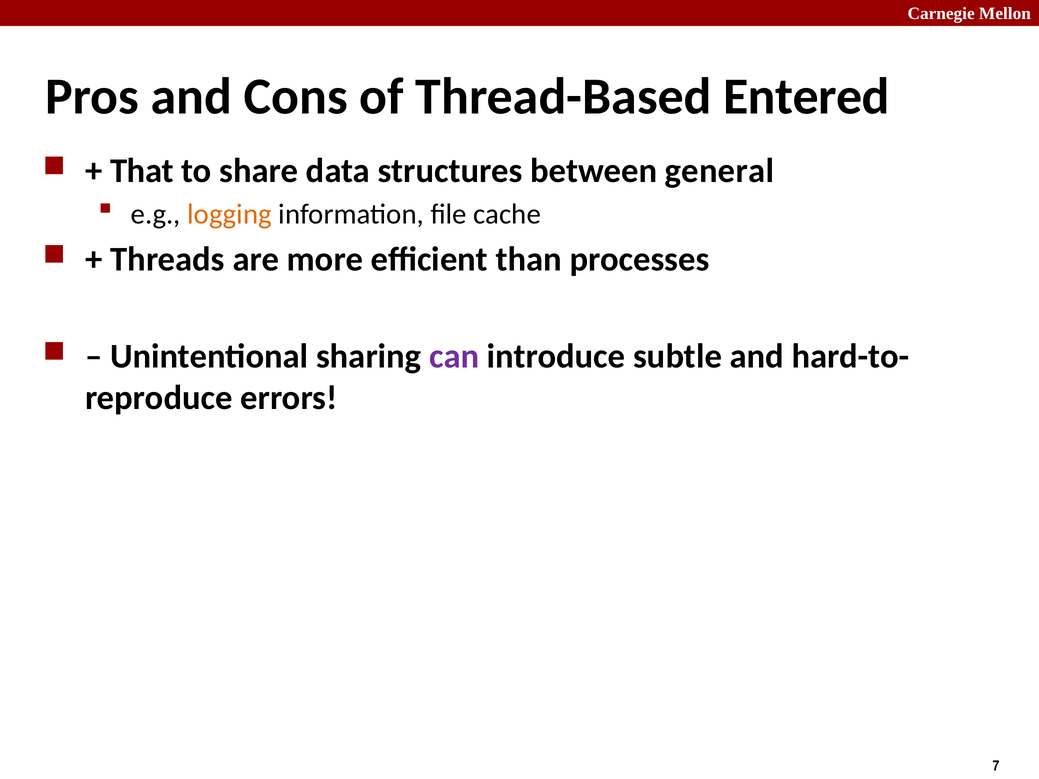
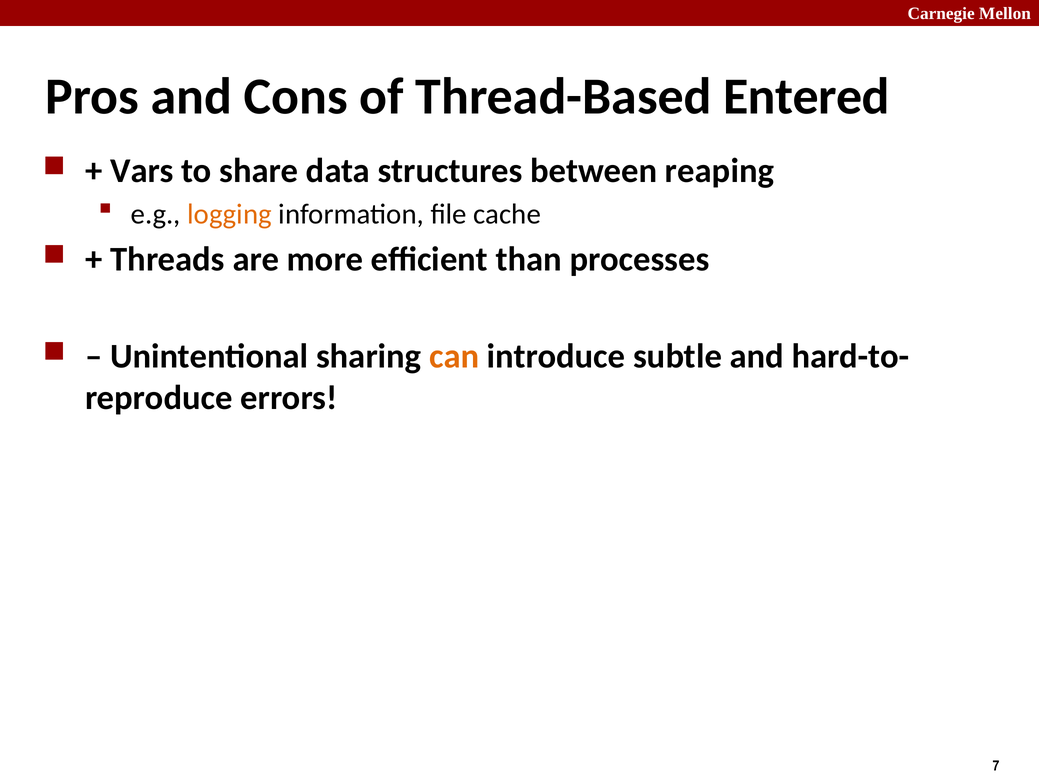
That: That -> Vars (142, 171)
general: general -> reaping (720, 171)
can colour: purple -> orange (454, 357)
